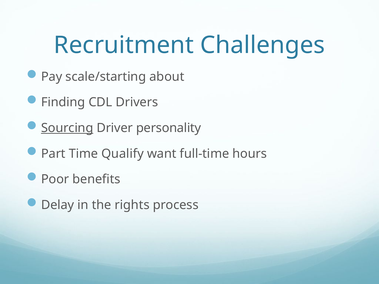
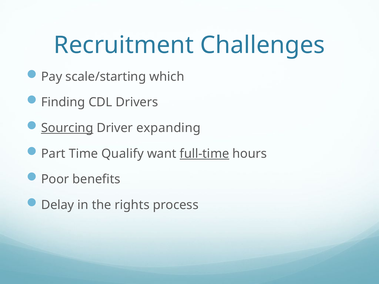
about: about -> which (167, 77)
personality: personality -> expanding (168, 128)
full-time underline: none -> present (204, 154)
